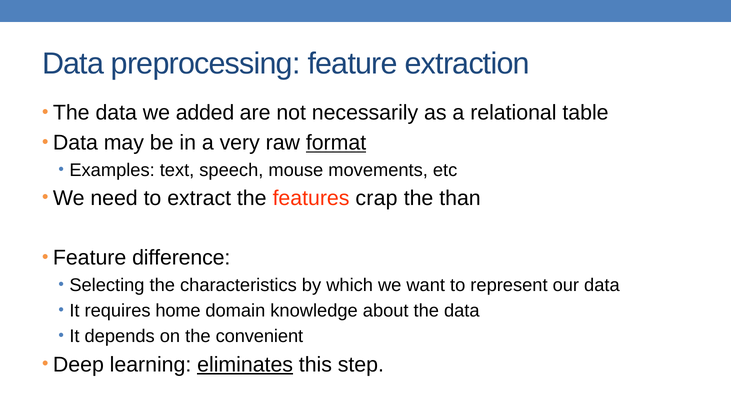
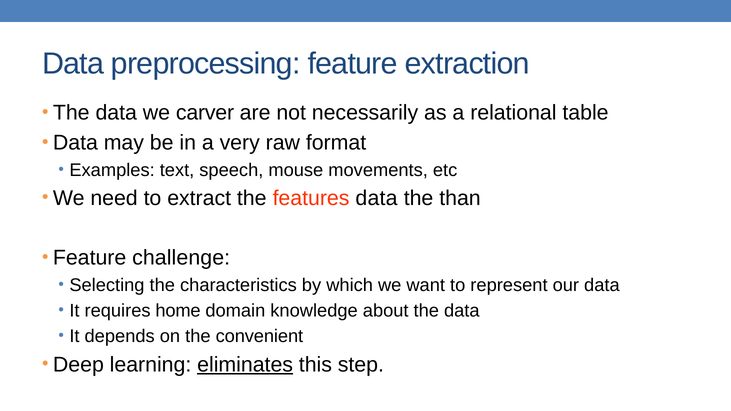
added: added -> carver (205, 113)
format underline: present -> none (336, 143)
features crap: crap -> data (377, 198)
difference: difference -> challenge (181, 258)
